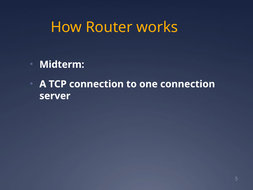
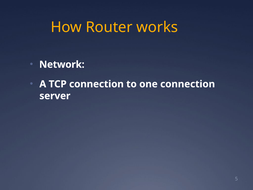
Midterm: Midterm -> Network (62, 64)
